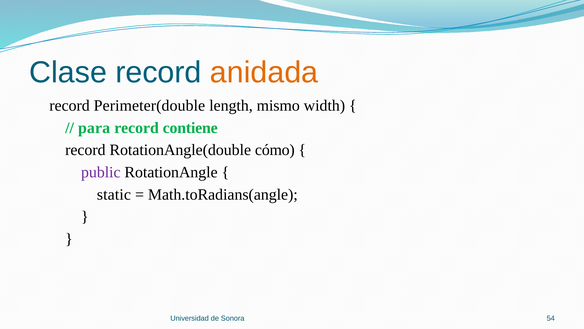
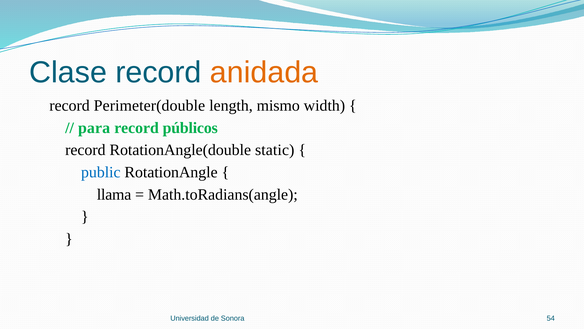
contiene: contiene -> públicos (190, 128)
cómo: cómo -> static (275, 150)
public colour: purple -> blue (101, 172)
static: static -> llama (114, 194)
